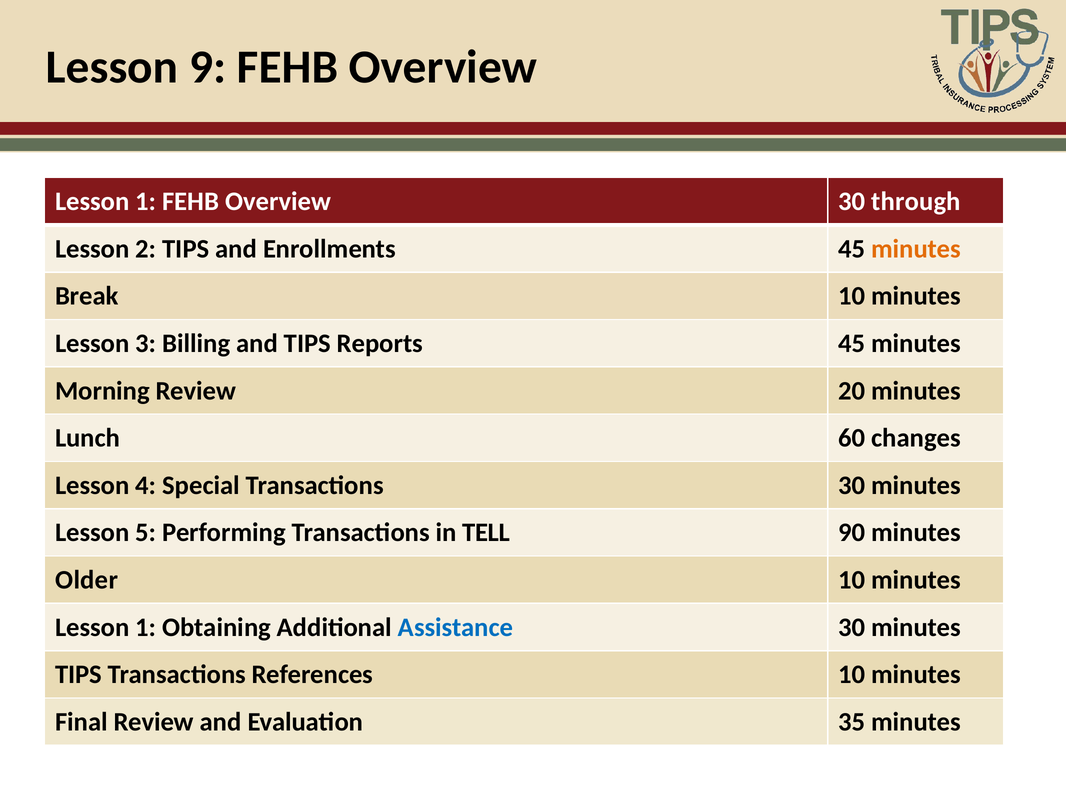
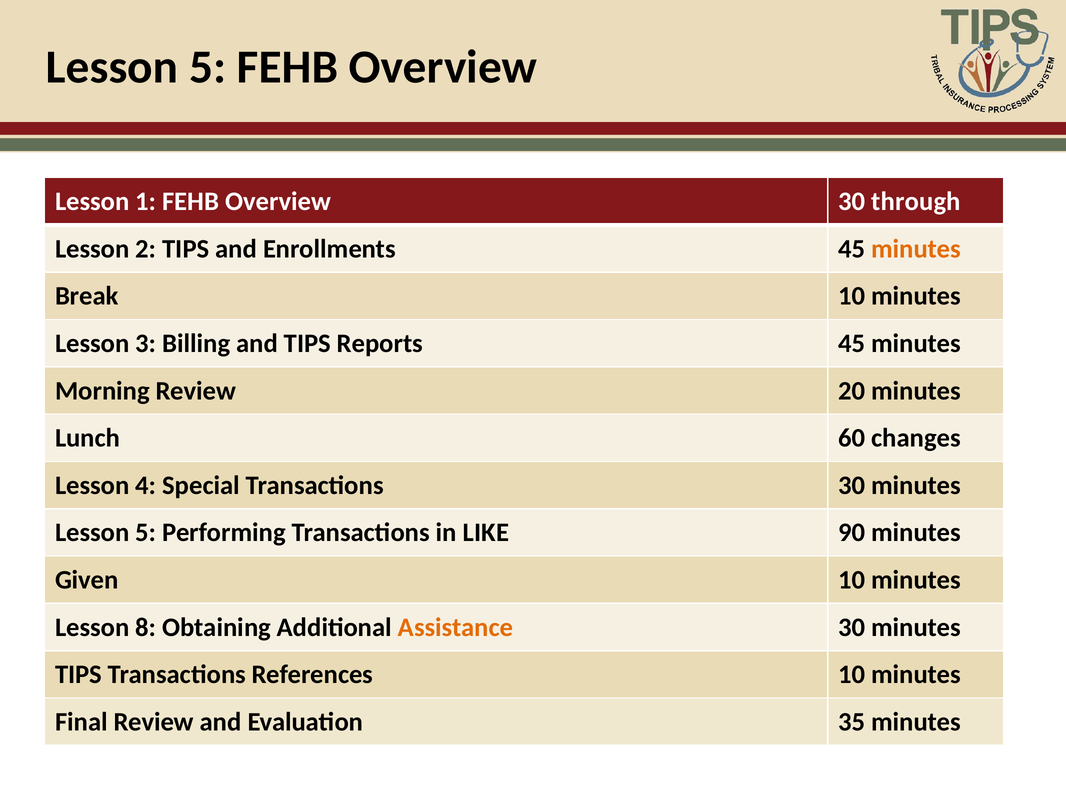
9: 9 -> 5 (208, 67)
TELL: TELL -> LIKE (486, 533)
Older: Older -> Given (87, 580)
1: 1 -> 8 (146, 628)
Assistance colour: blue -> orange (456, 628)
